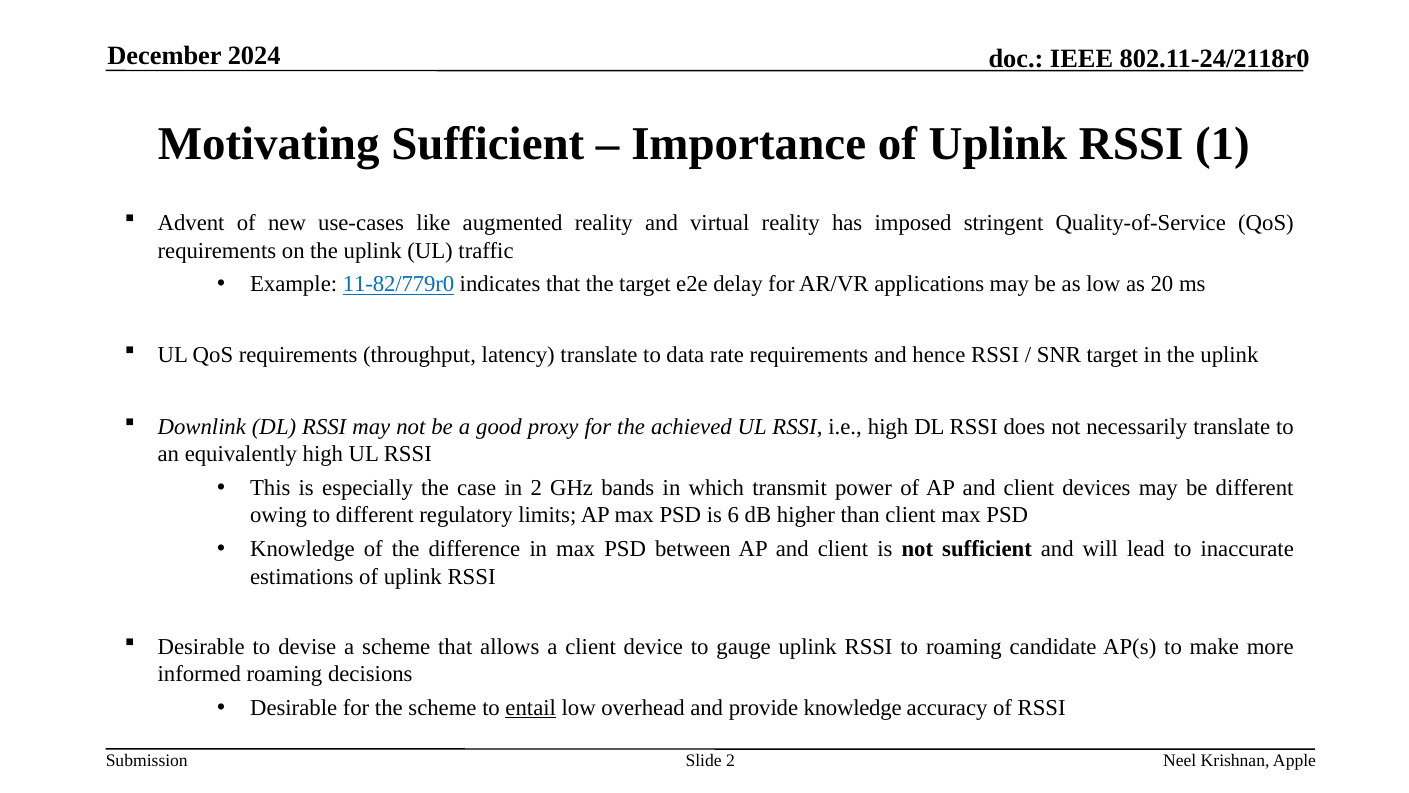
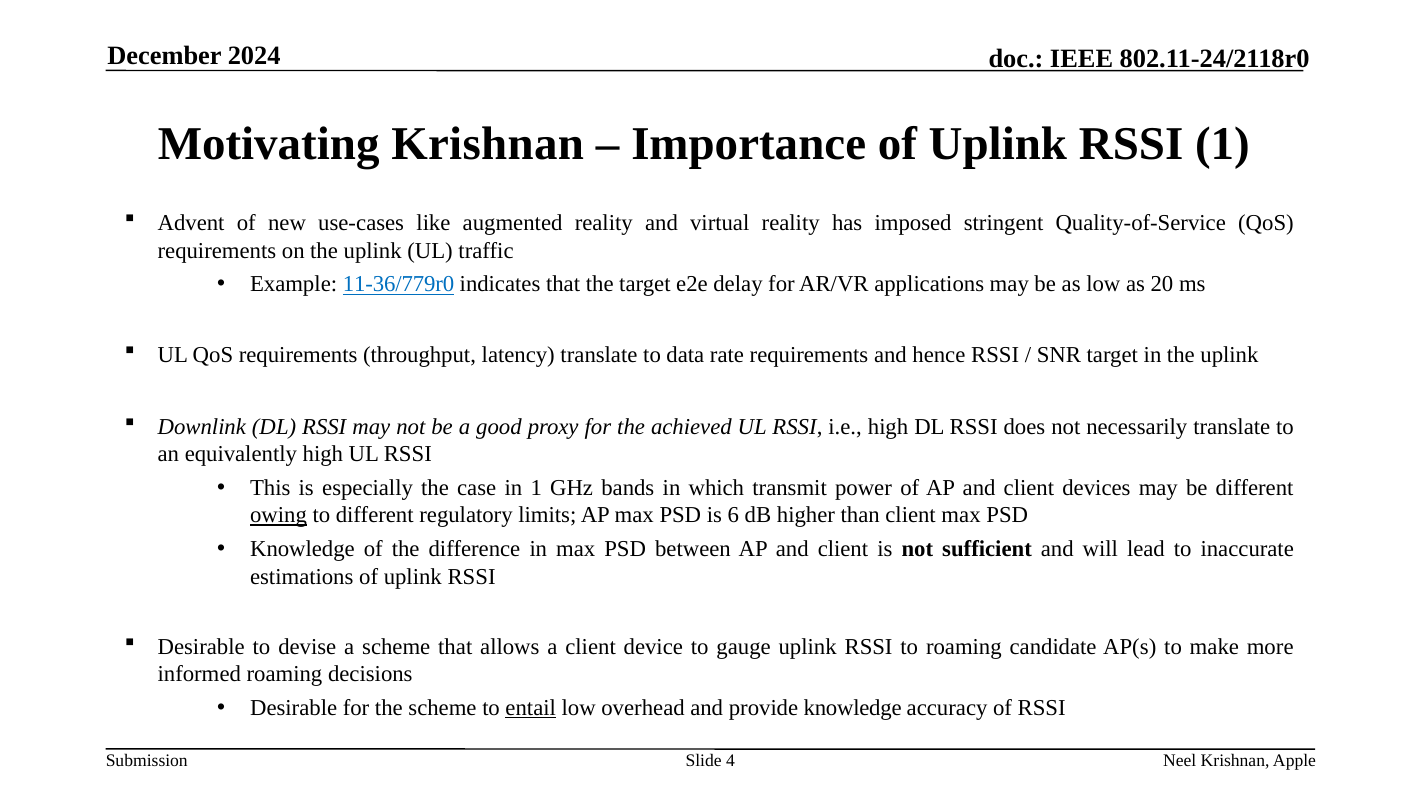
Motivating Sufficient: Sufficient -> Krishnan (488, 144)
11-82/779r0: 11-82/779r0 -> 11-36/779r0 (399, 284)
in 2: 2 -> 1 (536, 488)
owing underline: none -> present (279, 515)
Slide 2: 2 -> 4 (731, 760)
